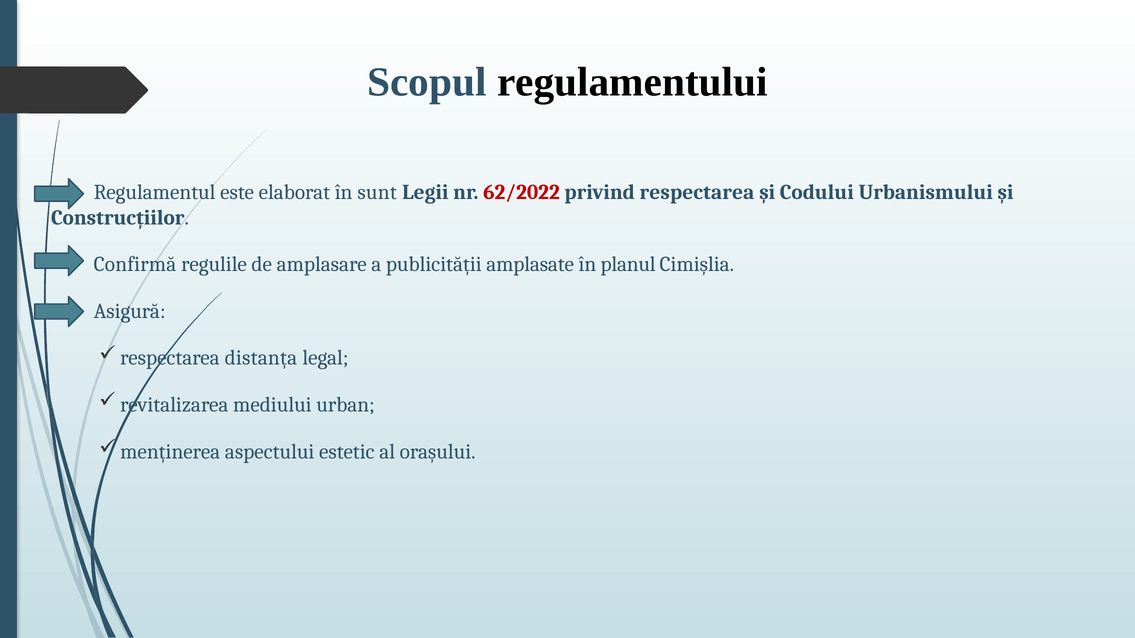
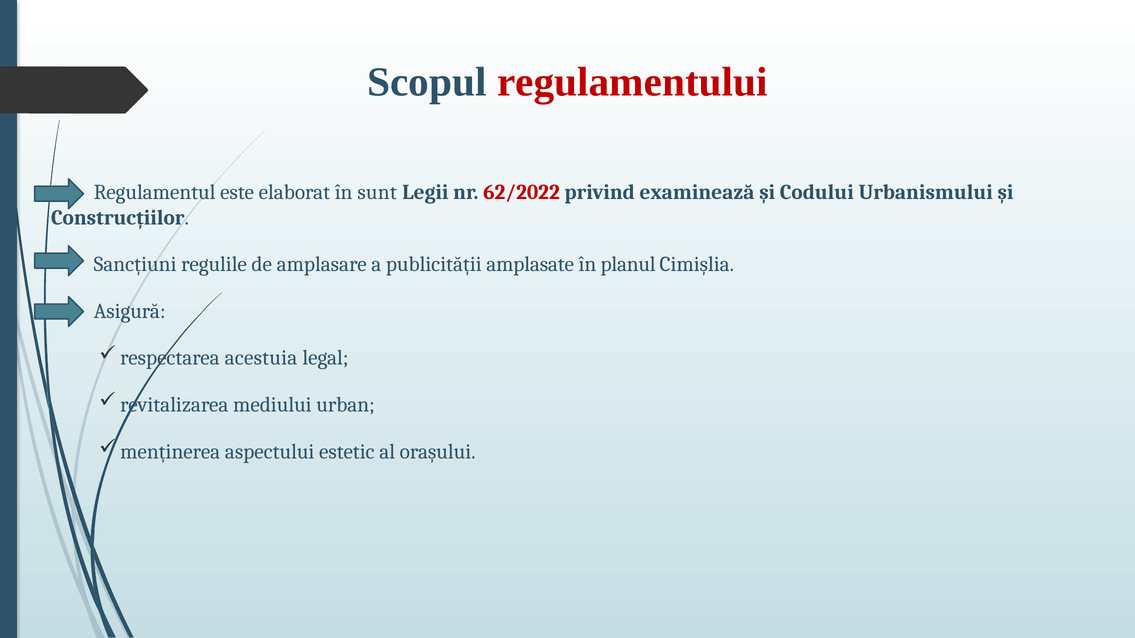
regulamentului colour: black -> red (632, 82)
respectarea: respectarea -> examinează (697, 192)
Confirmă: Confirmă -> Sancțiuni (135, 265)
distanța: distanța -> acestuia (261, 358)
